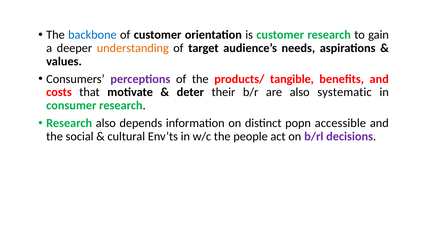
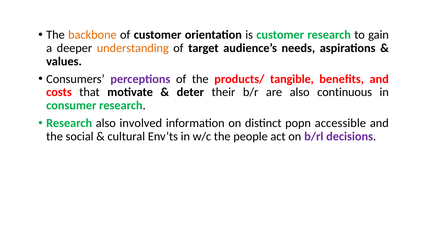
backbone colour: blue -> orange (92, 35)
systematic: systematic -> continuous (345, 92)
depends: depends -> involved (141, 123)
